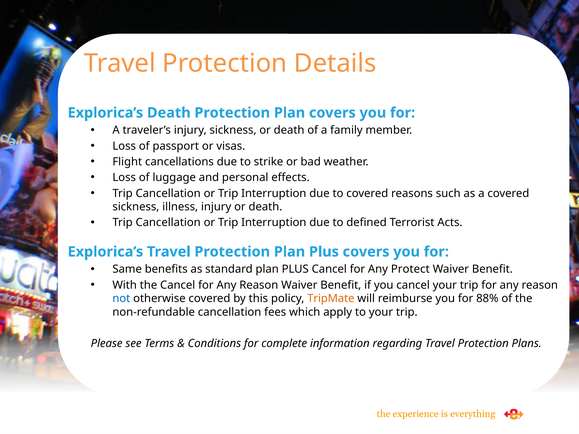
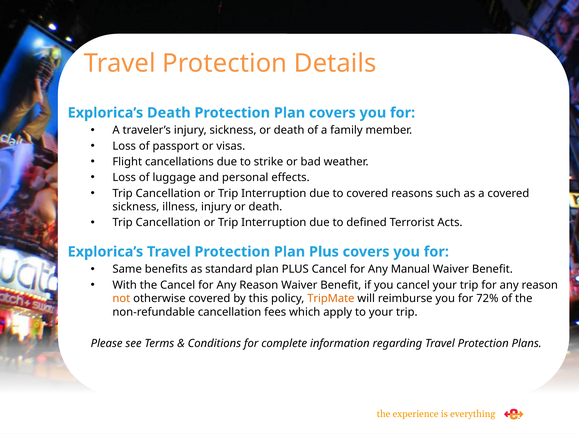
Protect: Protect -> Manual (410, 269)
not colour: blue -> orange (121, 299)
88%: 88% -> 72% (487, 299)
